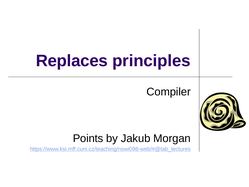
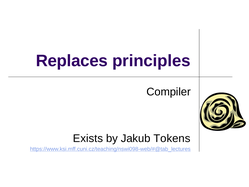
Points: Points -> Exists (88, 138)
Morgan: Morgan -> Tokens (172, 138)
